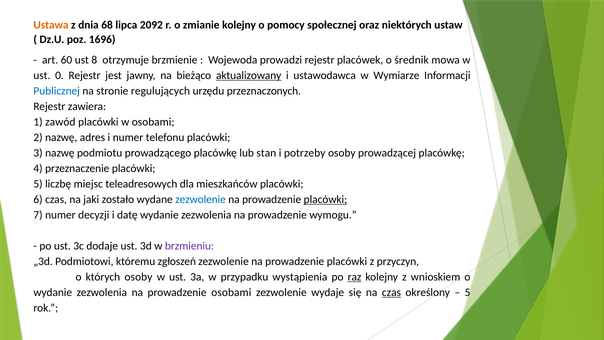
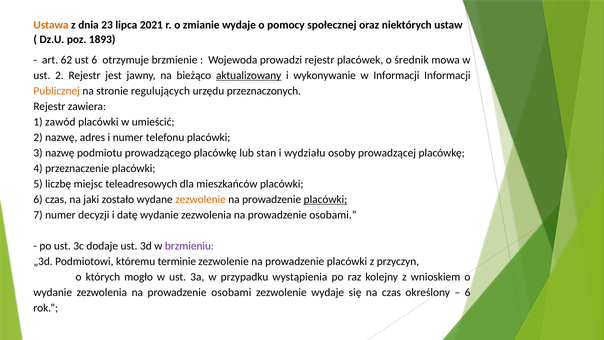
68: 68 -> 23 (107, 25)
2092: 2092 -> 2021 (151, 25)
zmianie kolejny: kolejny -> wydaje (239, 25)
1696: 1696 -> 1893 (102, 39)
60: 60 -> 62 (66, 60)
ust 8: 8 -> 6 (94, 60)
ust 0: 0 -> 2 (59, 75)
ustawodawca: ustawodawca -> wykonywanie (325, 75)
w Wymiarze: Wymiarze -> Informacji (396, 75)
Publicznej colour: blue -> orange (57, 91)
w osobami: osobami -> umieścić (153, 122)
potrzeby: potrzeby -> wydziału (305, 153)
zezwolenie colour: blue -> orange (201, 199)
wymogu: wymogu -> osobami (333, 215)
zgłoszeń: zgłoszeń -> terminie (177, 261)
których osoby: osoby -> mogło (139, 277)
raz underline: present -> none (355, 277)
czas underline: present -> none (391, 292)
5: 5 -> 6 (468, 292)
